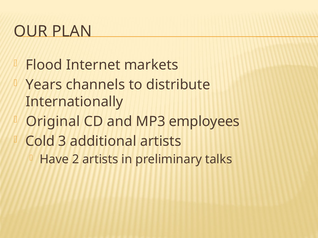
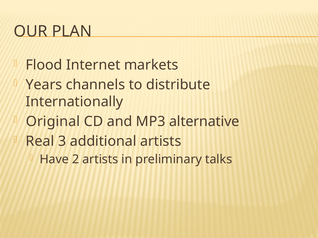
employees: employees -> alternative (204, 122)
Cold: Cold -> Real (40, 141)
